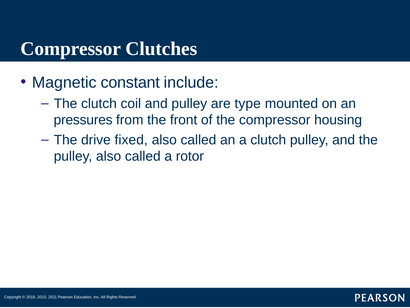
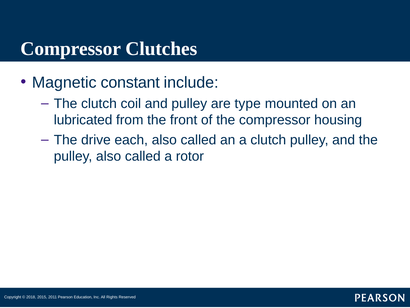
pressures: pressures -> lubricated (83, 120)
fixed: fixed -> each (131, 140)
